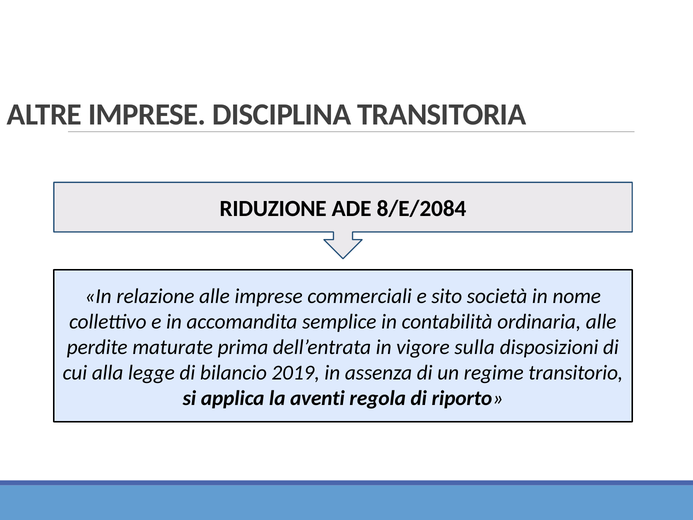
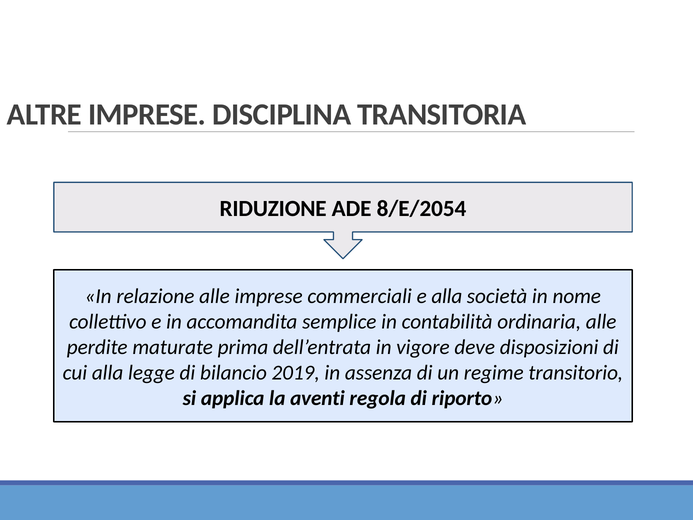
8/E/2084: 8/E/2084 -> 8/E/2054 (422, 209)
e sito: sito -> alla (447, 296)
sulla: sulla -> deve (475, 347)
